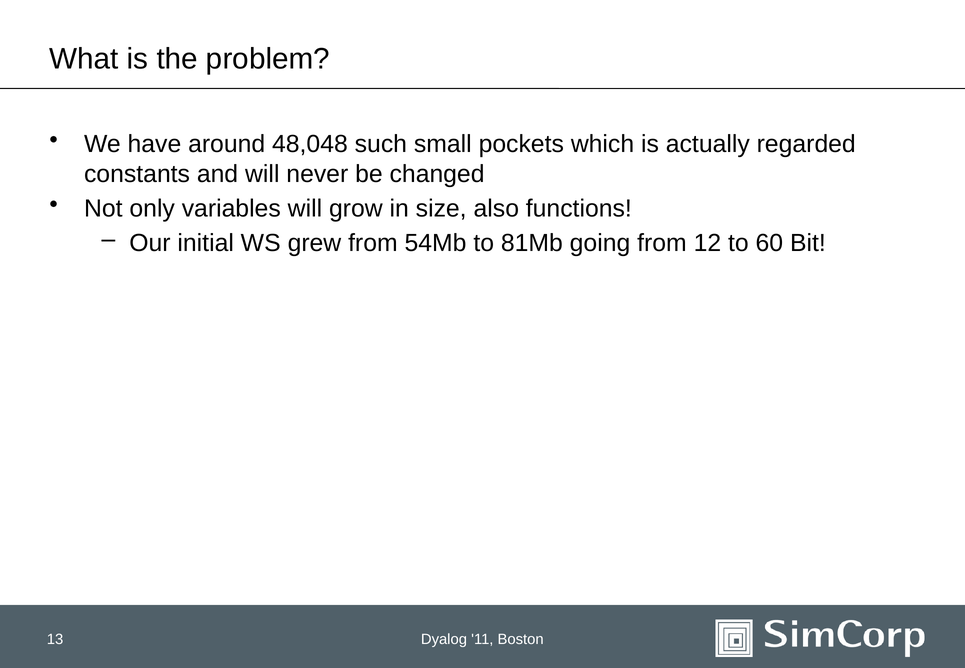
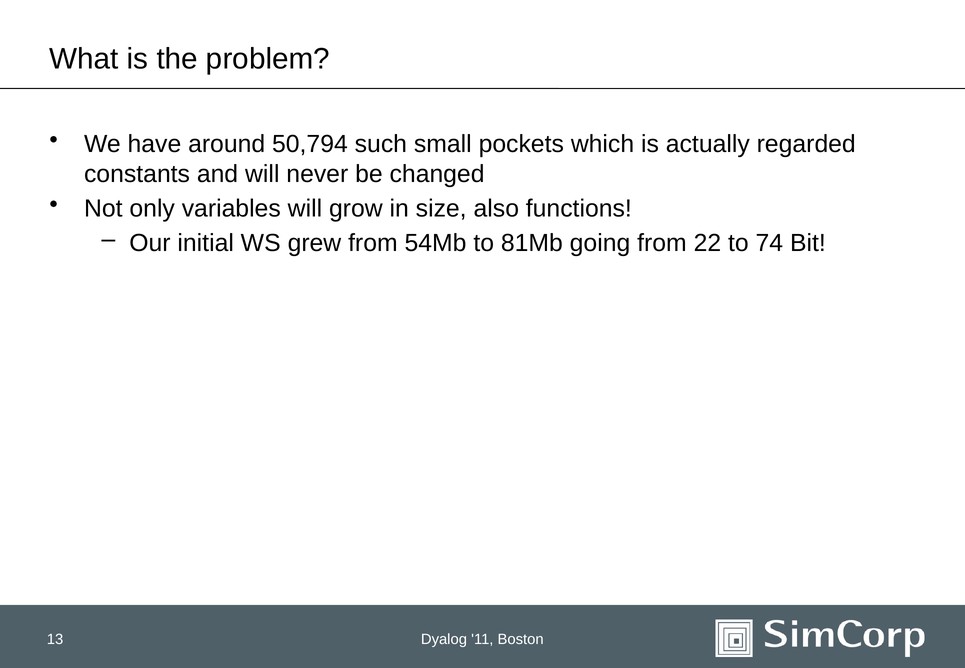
48,048: 48,048 -> 50,794 (310, 144)
12: 12 -> 22 (707, 243)
60: 60 -> 74 (769, 243)
